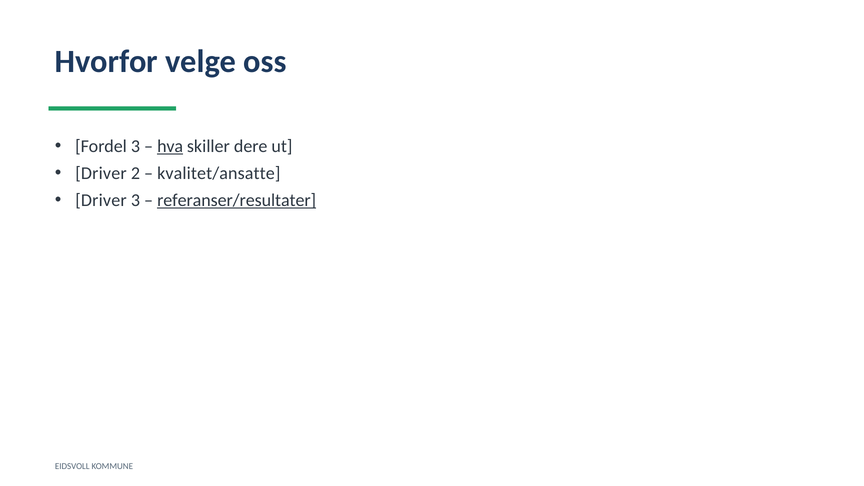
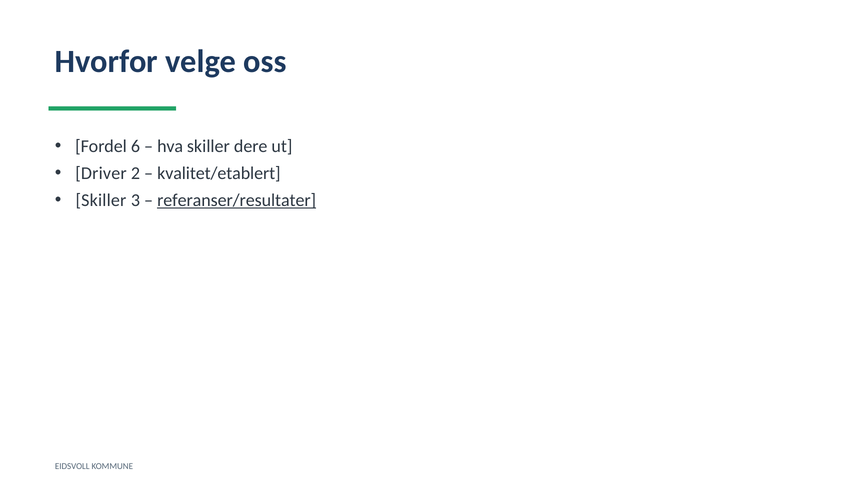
Fordel 3: 3 -> 6 (135, 146)
hva underline: present -> none (170, 146)
kvalitet/ansatte: kvalitet/ansatte -> kvalitet/etablert (219, 173)
Driver: Driver -> Skiller (101, 200)
